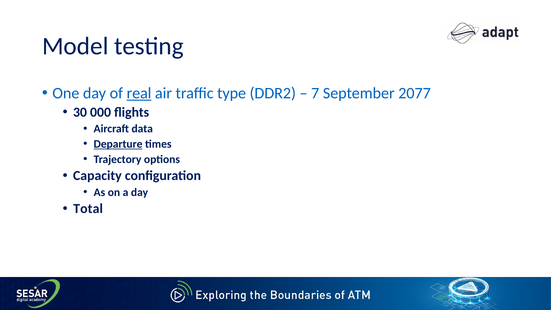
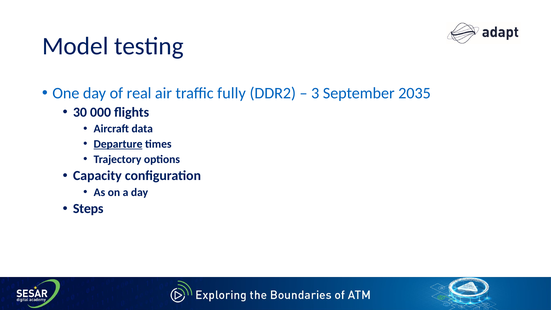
real underline: present -> none (139, 93)
type: type -> fully (231, 93)
7: 7 -> 3 (315, 93)
2077: 2077 -> 2035 (415, 93)
Total: Total -> Steps (88, 209)
